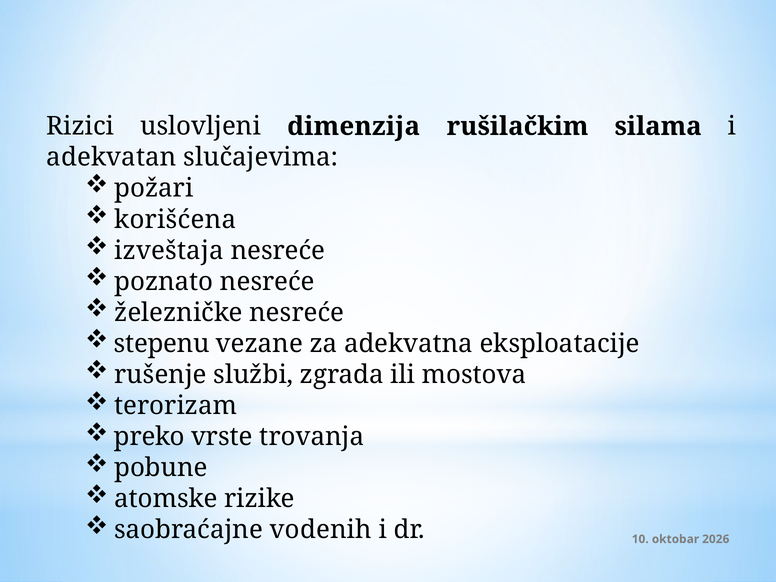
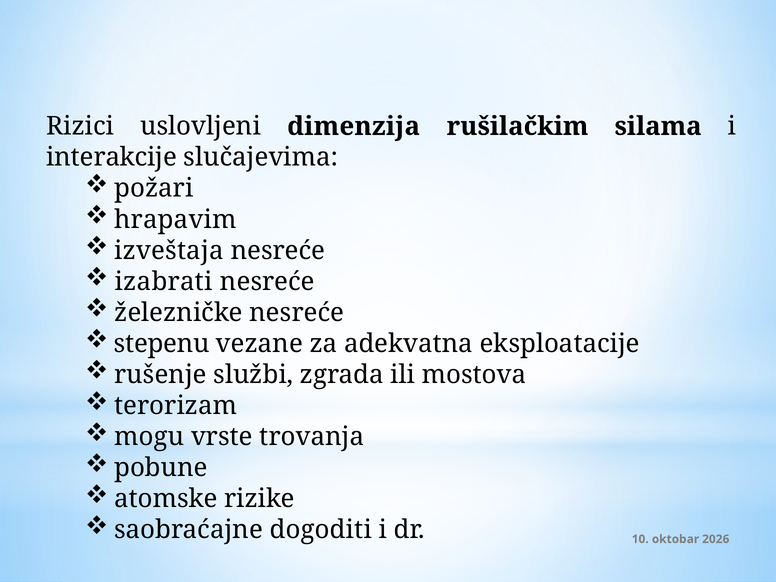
adekvatan: adekvatan -> interakcije (112, 157)
korišćena: korišćena -> hrapavim (175, 219)
poznato: poznato -> izabrati (164, 282)
preko: preko -> mogu (149, 437)
vodenih: vodenih -> dogoditi (321, 530)
